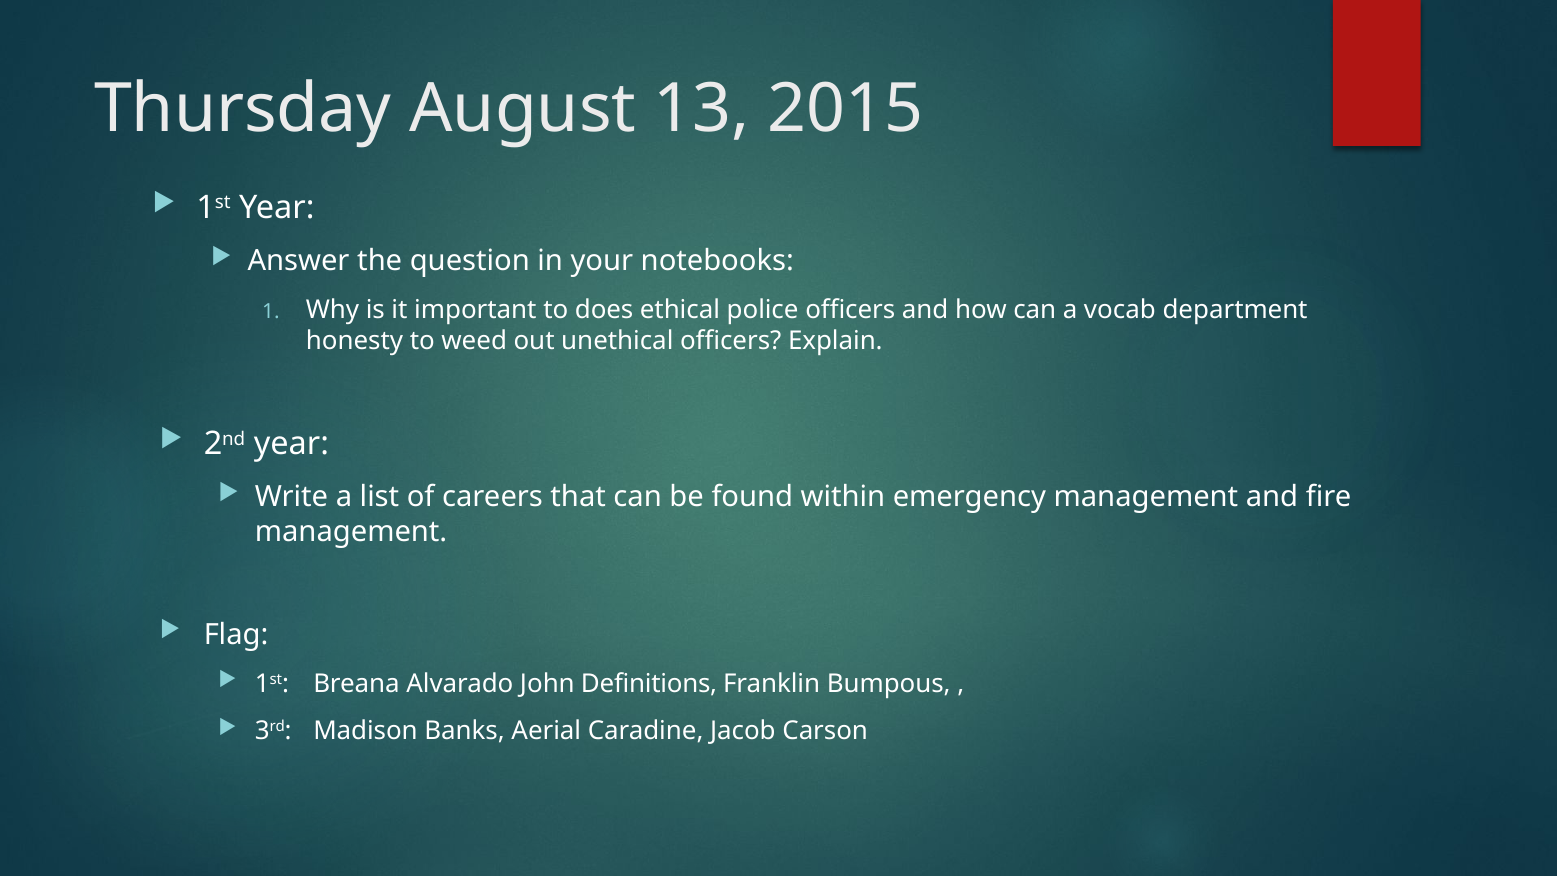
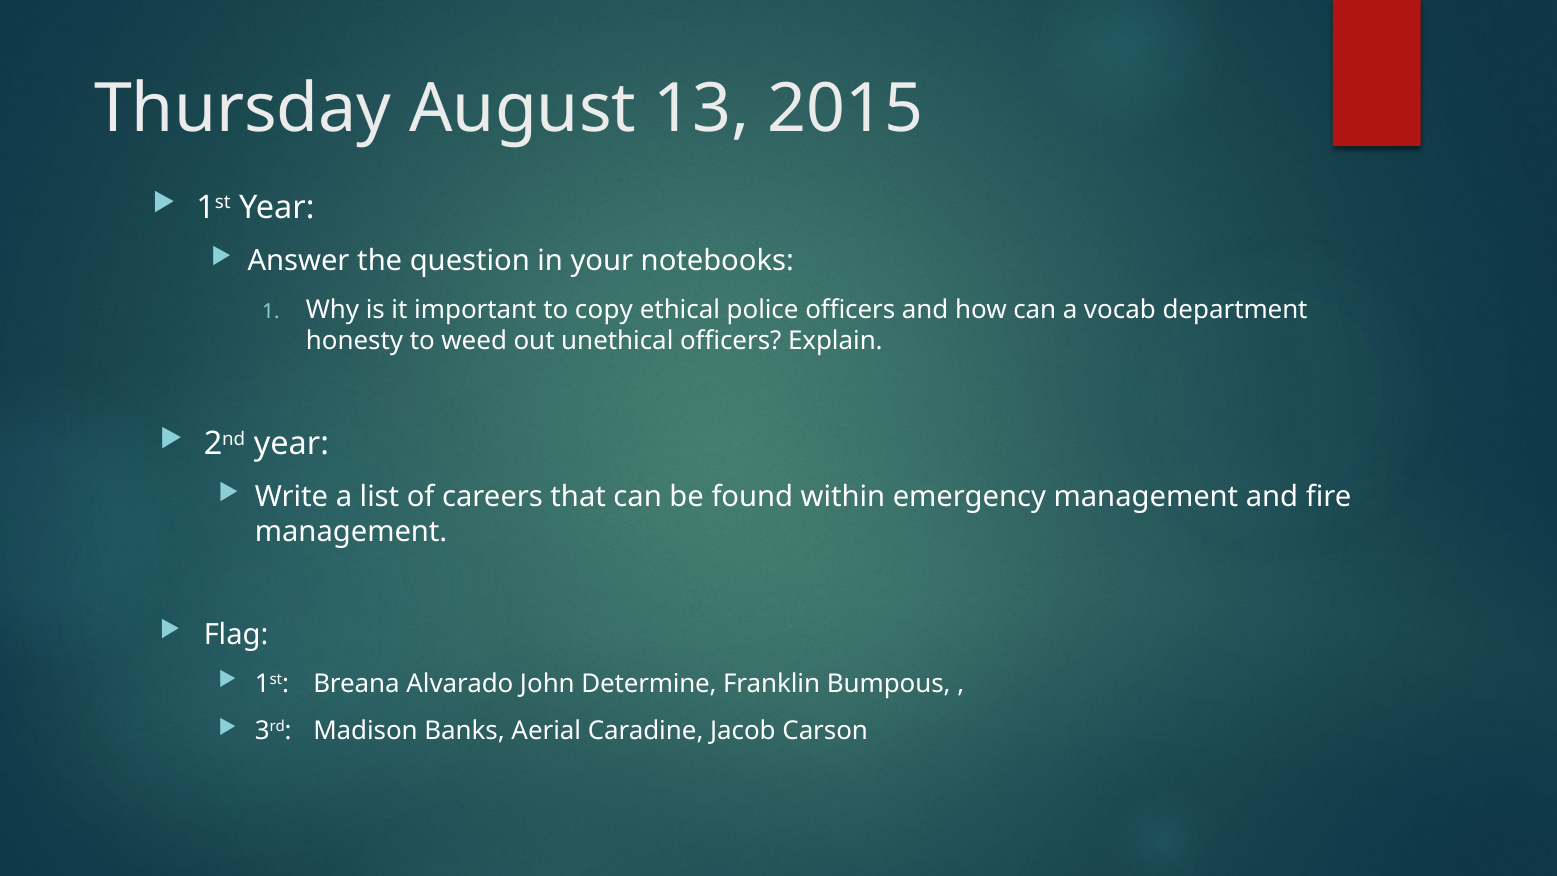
does: does -> copy (604, 310)
Definitions: Definitions -> Determine (649, 683)
